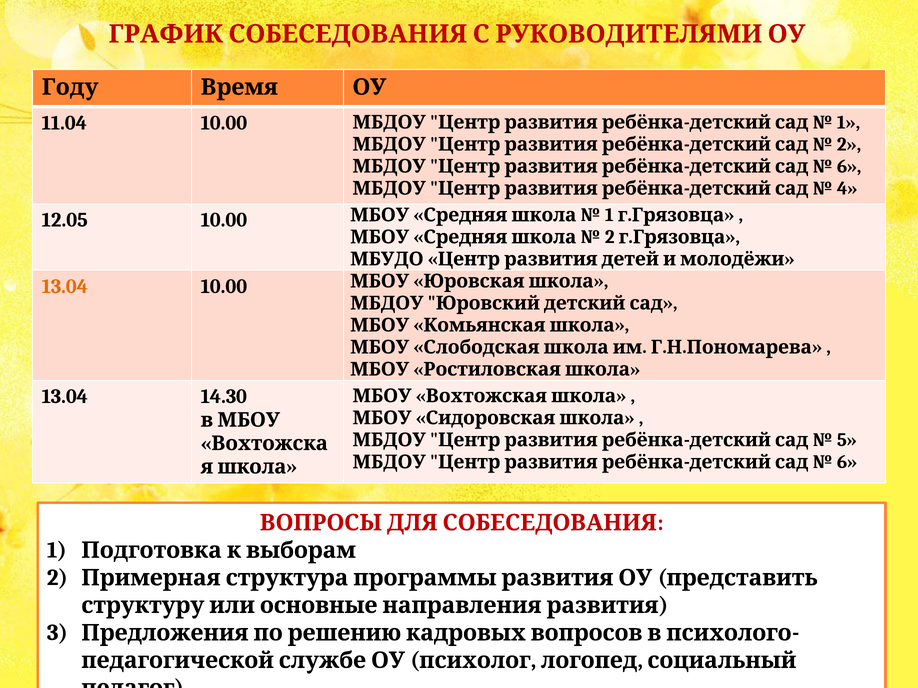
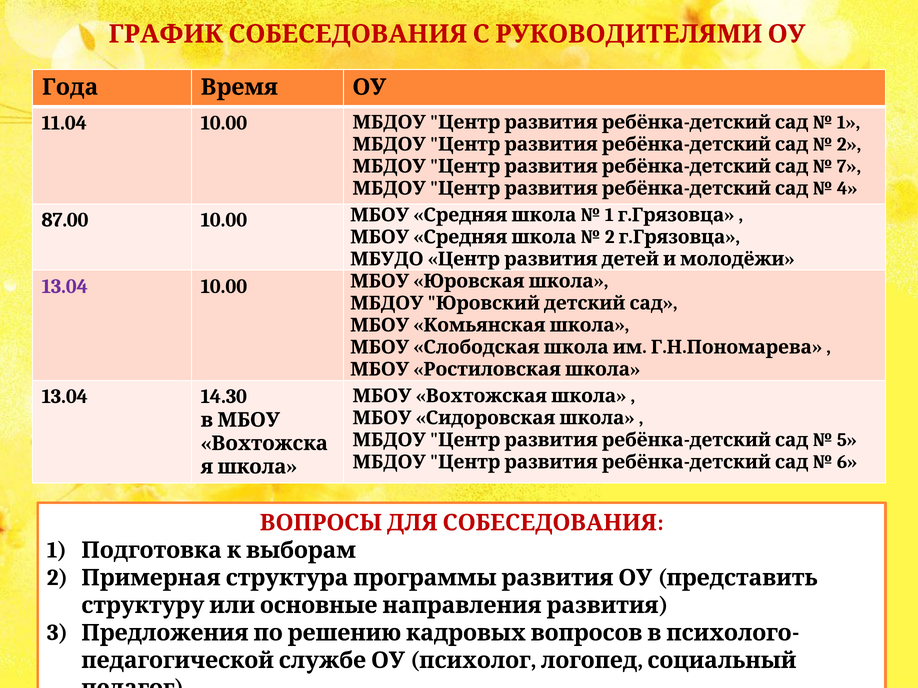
Году: Году -> Года (70, 87)
6: 6 -> 7 (849, 166)
12.05: 12.05 -> 87.00 (65, 220)
13.04 colour: orange -> purple (65, 287)
